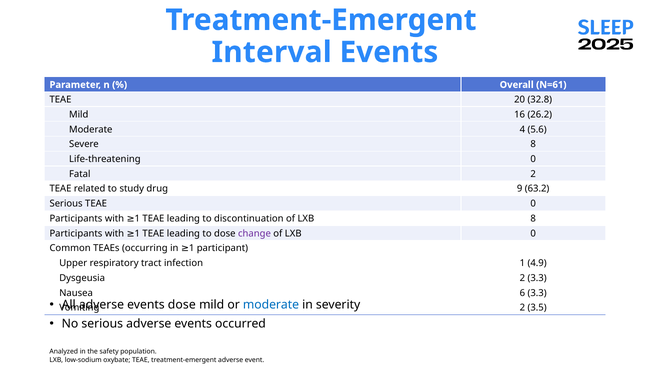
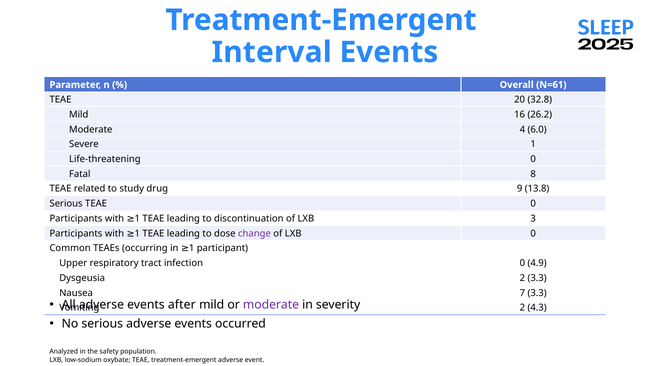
5.6: 5.6 -> 6.0 (537, 129)
Severe 8: 8 -> 1 (533, 144)
Fatal 2: 2 -> 8 (533, 174)
63.2: 63.2 -> 13.8 (537, 189)
LXB 8: 8 -> 3 (533, 218)
infection 1: 1 -> 0 (522, 263)
6: 6 -> 7 (522, 293)
events dose: dose -> after (182, 305)
moderate colour: blue -> purple (271, 305)
3.5: 3.5 -> 4.3 (537, 308)
